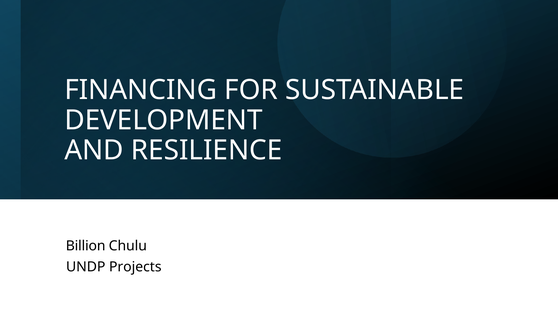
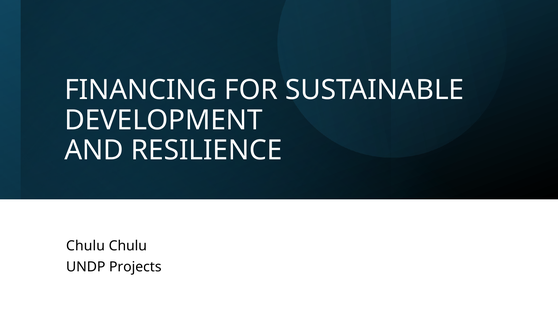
Billion: Billion -> Chulu (85, 246)
